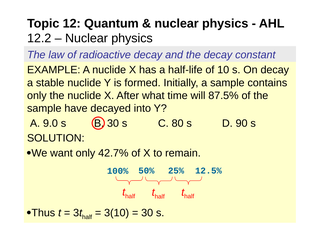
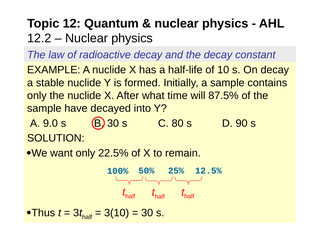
42.7%: 42.7% -> 22.5% (113, 153)
